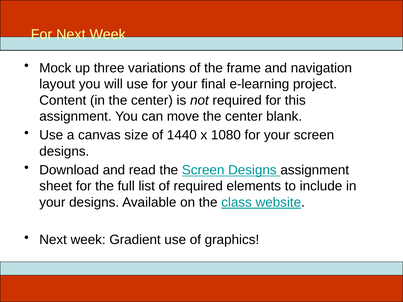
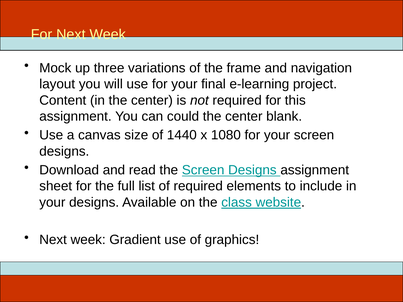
move: move -> could (183, 116)
